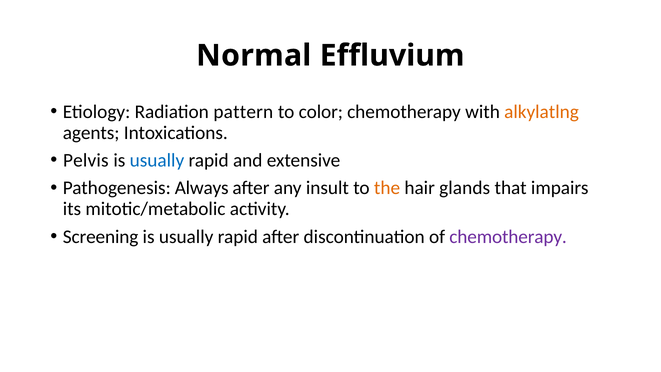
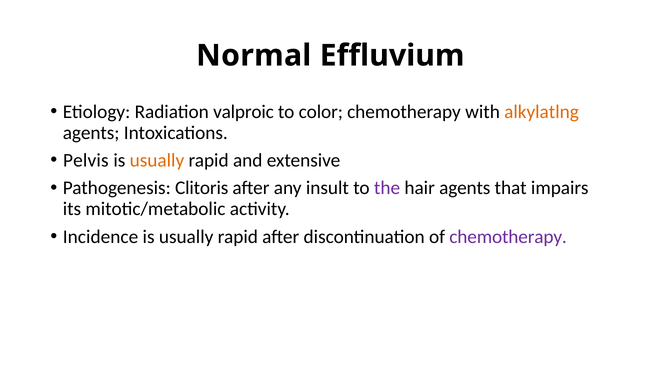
pattern: pattern -> valproic (243, 112)
usually colour: blue -> orange (157, 160)
Always: Always -> Clitoris (202, 188)
the colour: orange -> purple (387, 188)
hair glands: glands -> agents (465, 188)
Screening: Screening -> Incidence (101, 237)
